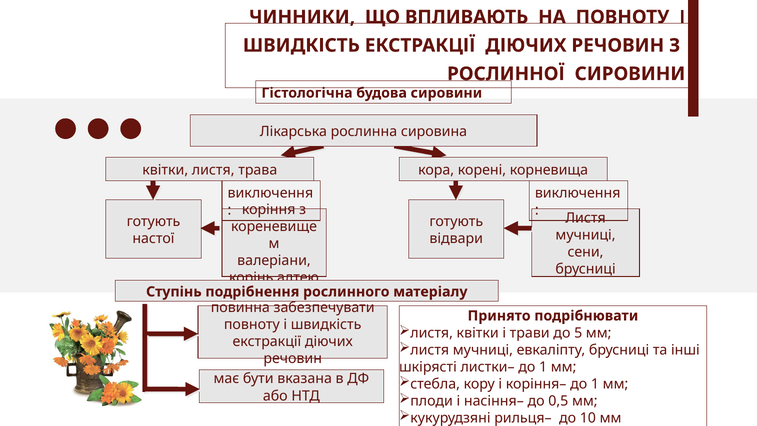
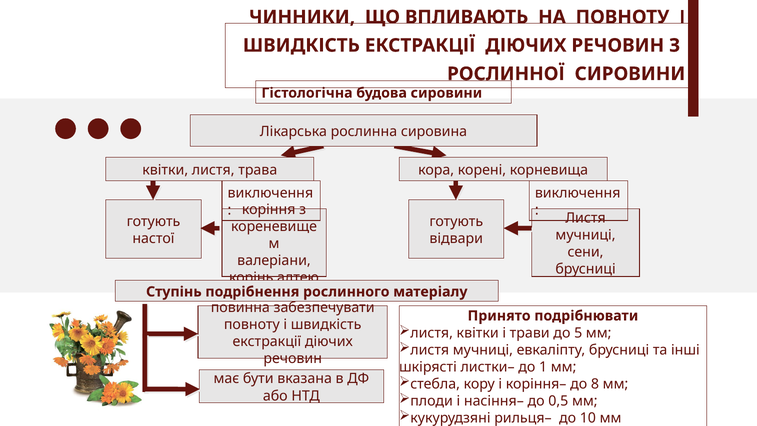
коріння– до 1: 1 -> 8 (595, 384)
